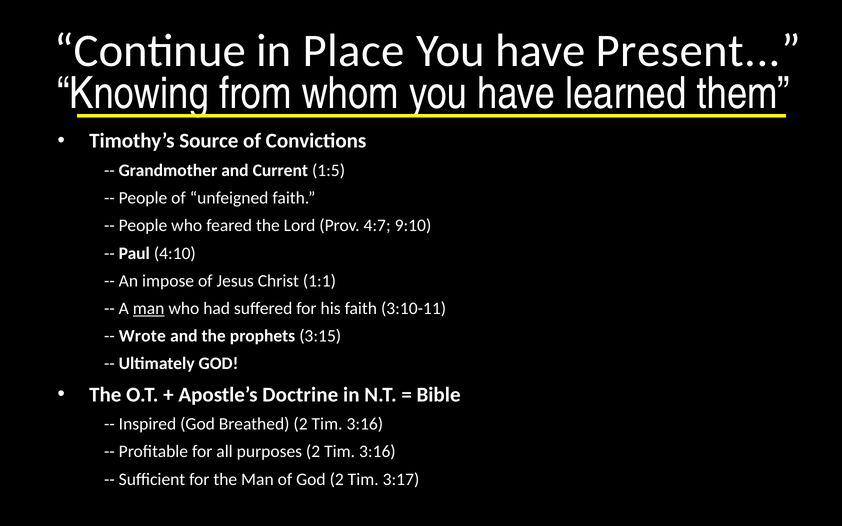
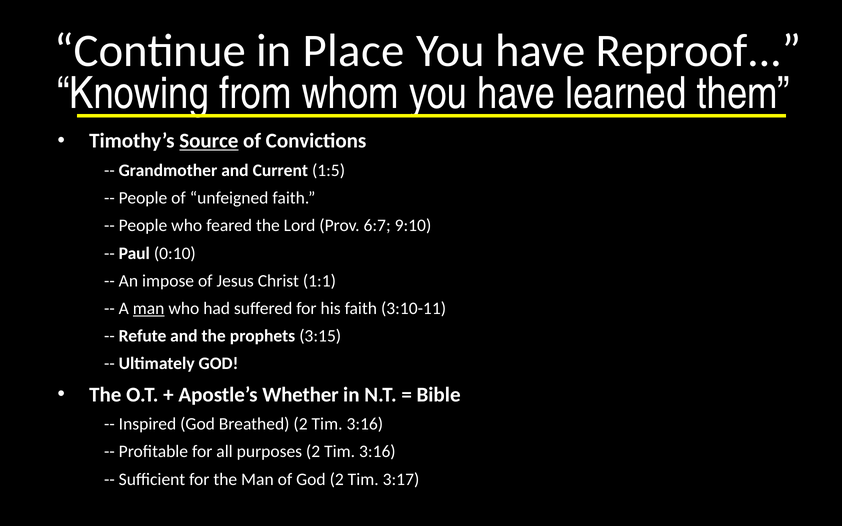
Present: Present -> Reproof (699, 51)
Source underline: none -> present (209, 141)
4:7: 4:7 -> 6:7 (377, 226)
4:10: 4:10 -> 0:10 (175, 253)
Wrote: Wrote -> Refute (143, 336)
Doctrine: Doctrine -> Whether (300, 395)
